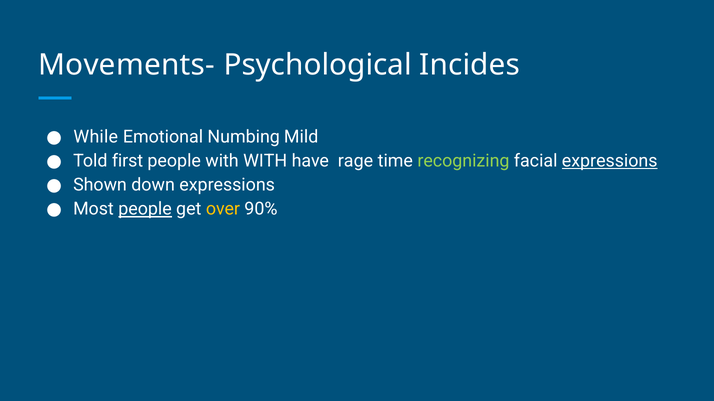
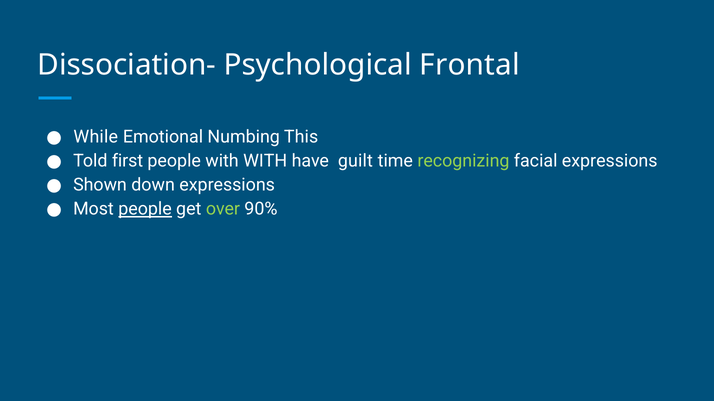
Movements-: Movements- -> Dissociation- (127, 65)
Incides: Incides -> Frontal (470, 65)
Mild: Mild -> This (301, 137)
rage: rage -> guilt (355, 161)
expressions underline: present -> none (610, 161)
over colour: yellow -> light green (223, 209)
